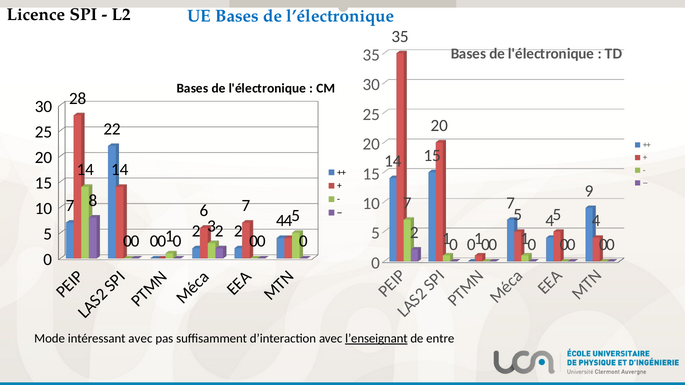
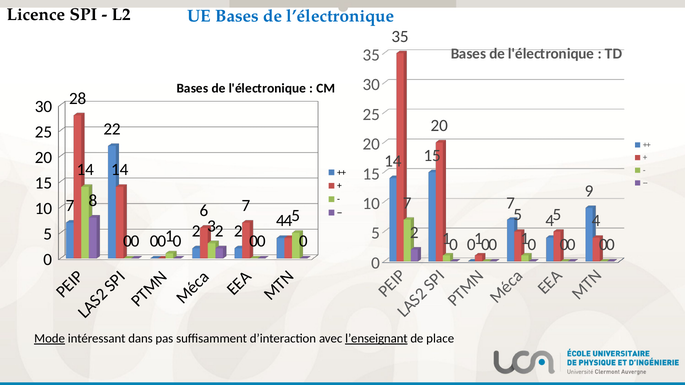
Mode underline: none -> present (50, 339)
intéressant avec: avec -> dans (141, 339)
entre: entre -> place (440, 339)
